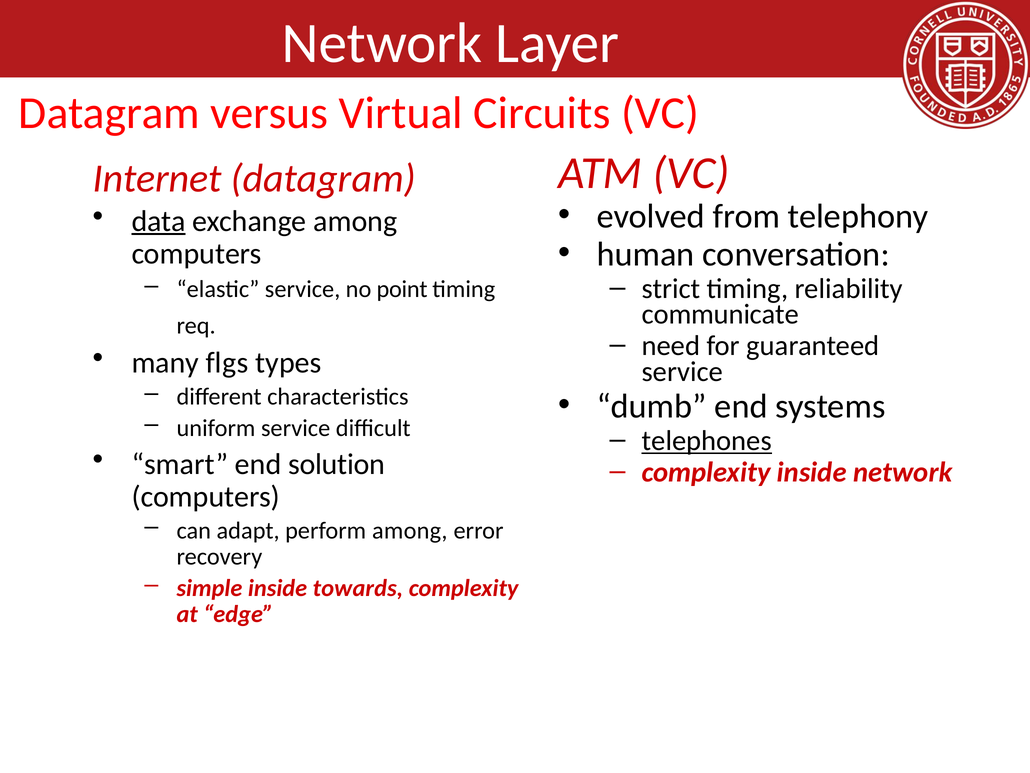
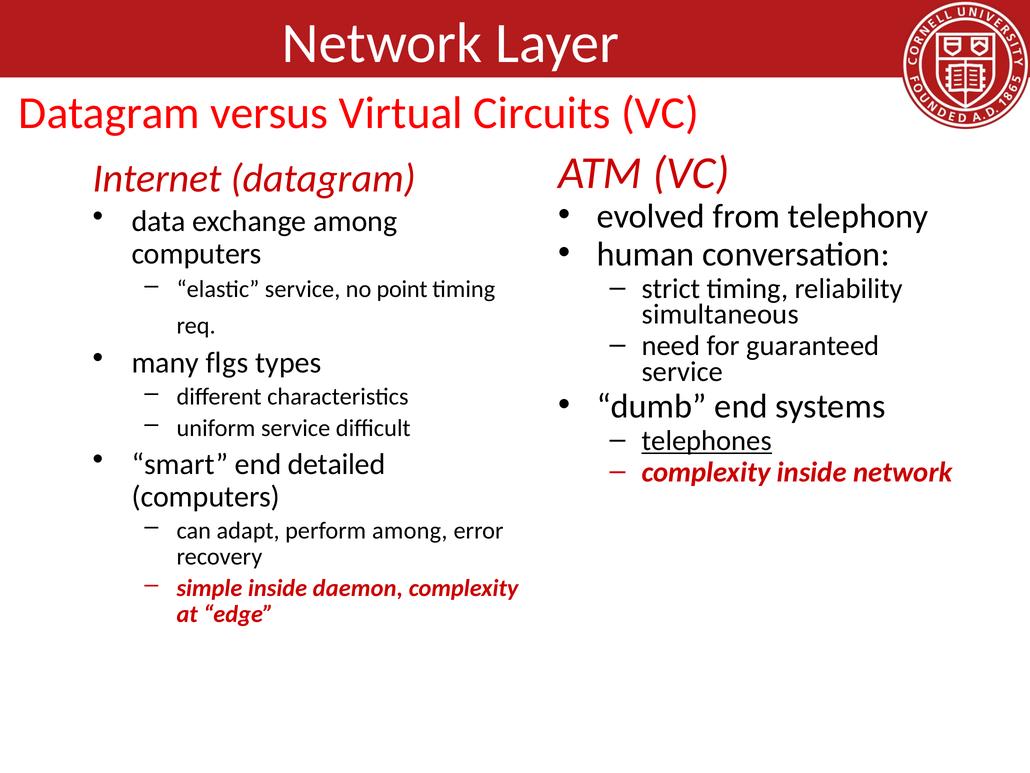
data underline: present -> none (159, 221)
communicate: communicate -> simultaneous (720, 314)
solution: solution -> detailed (337, 464)
towards: towards -> daemon (358, 588)
